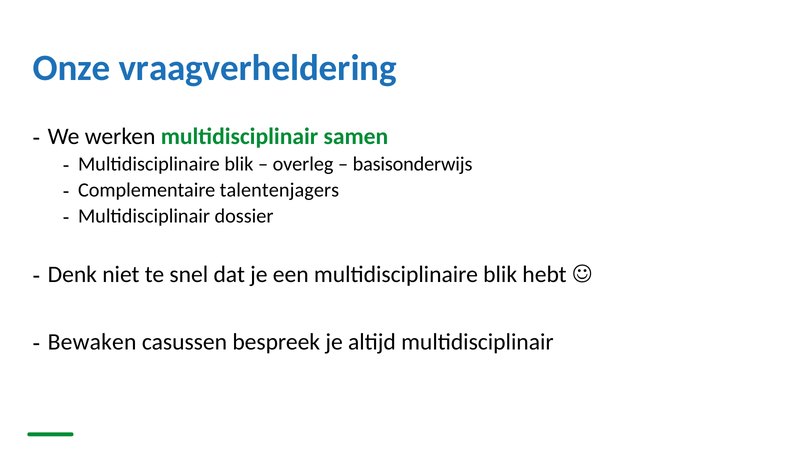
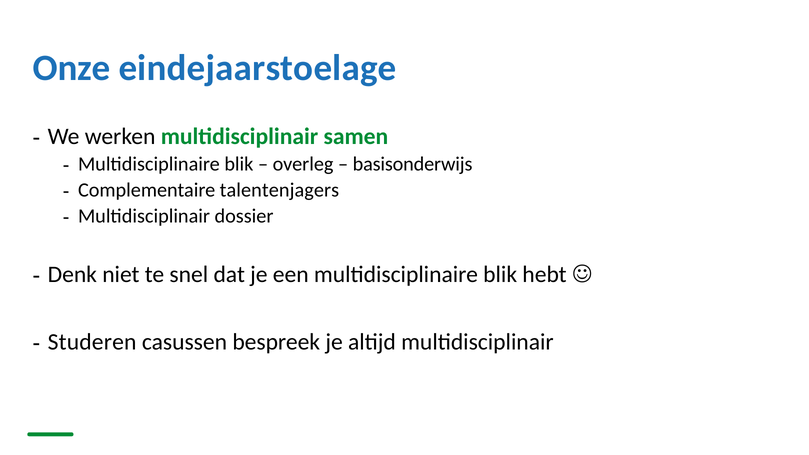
vraagverheldering: vraagverheldering -> eindejaarstoelage (258, 68)
Bewaken: Bewaken -> Studeren (92, 342)
